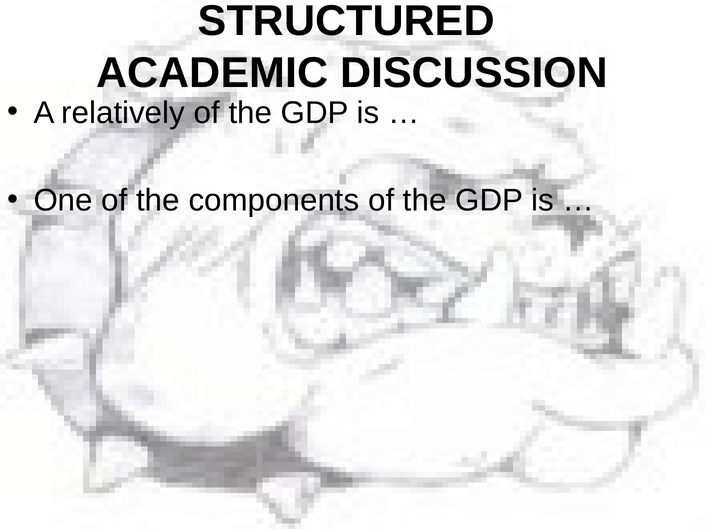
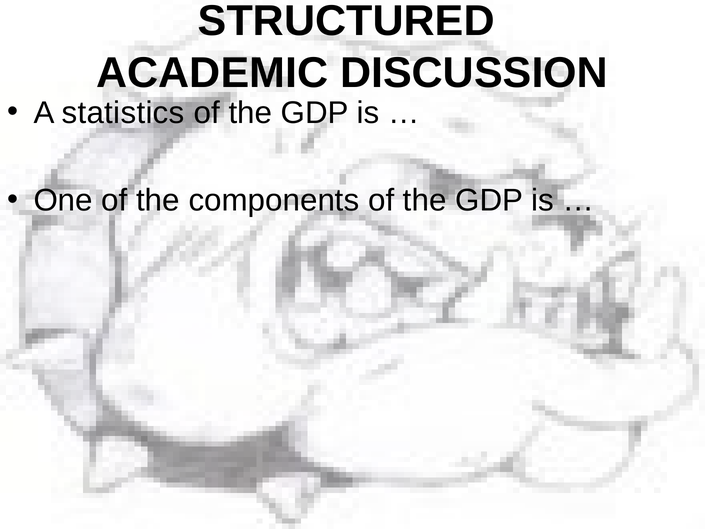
relatively: relatively -> statistics (123, 113)
